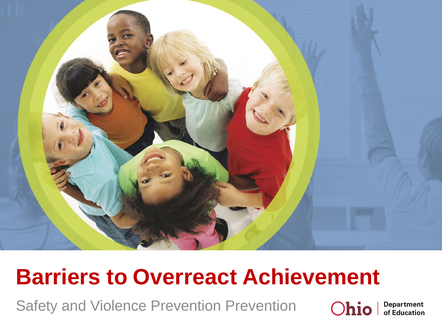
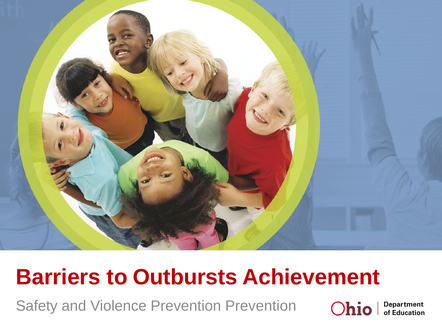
Overreact: Overreact -> Outbursts (185, 277)
